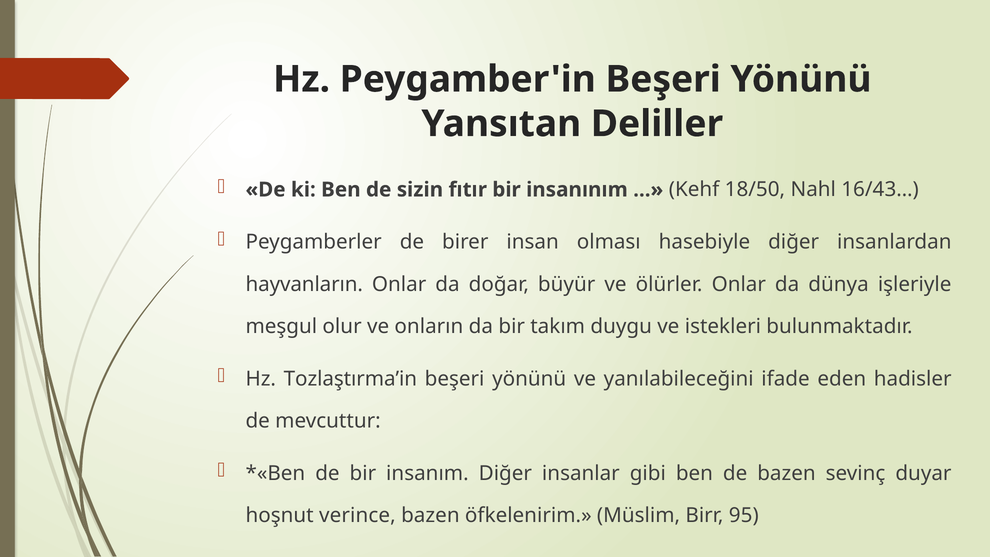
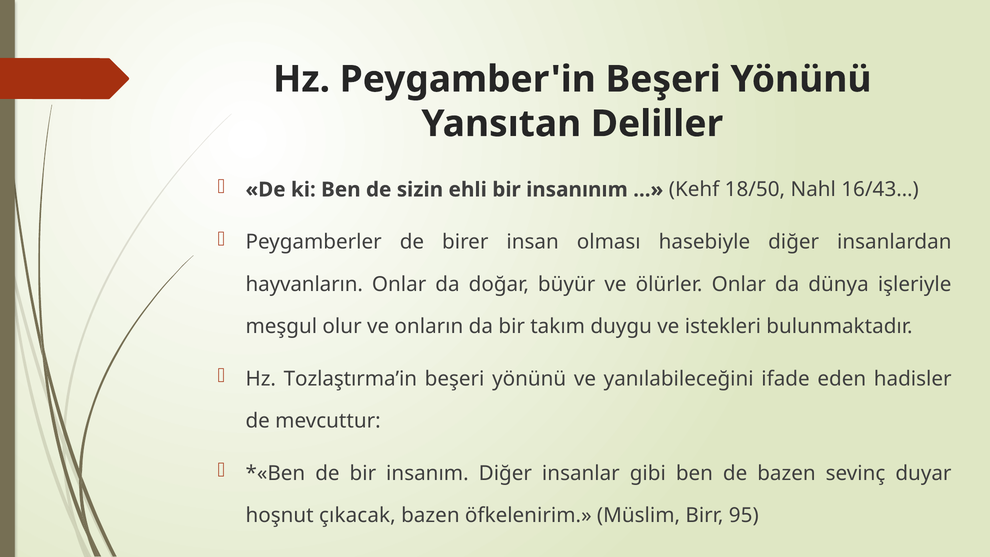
fıtır: fıtır -> ehli (468, 190)
verince: verince -> çıkacak (357, 515)
